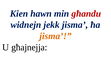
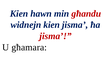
widnejn jekk: jekk -> kien (52, 25)
jisma colour: orange -> red (55, 36)
għajnejja: għajnejja -> għamara (29, 47)
